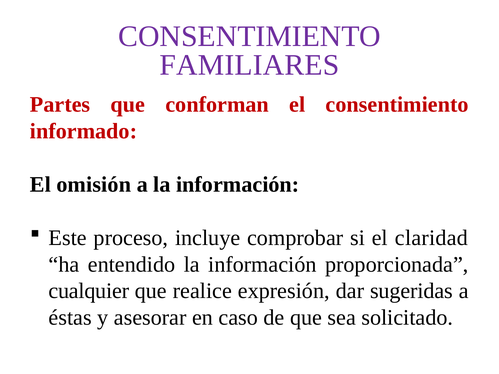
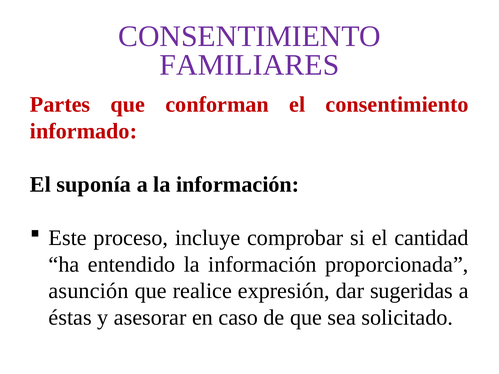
omisión: omisión -> suponía (94, 185)
claridad: claridad -> cantidad (432, 238)
cualquier: cualquier -> asunción (89, 291)
